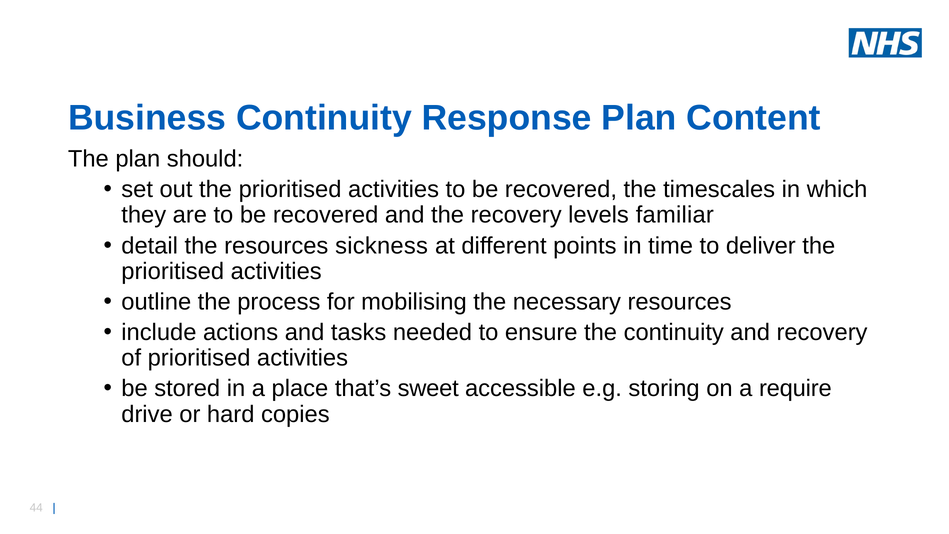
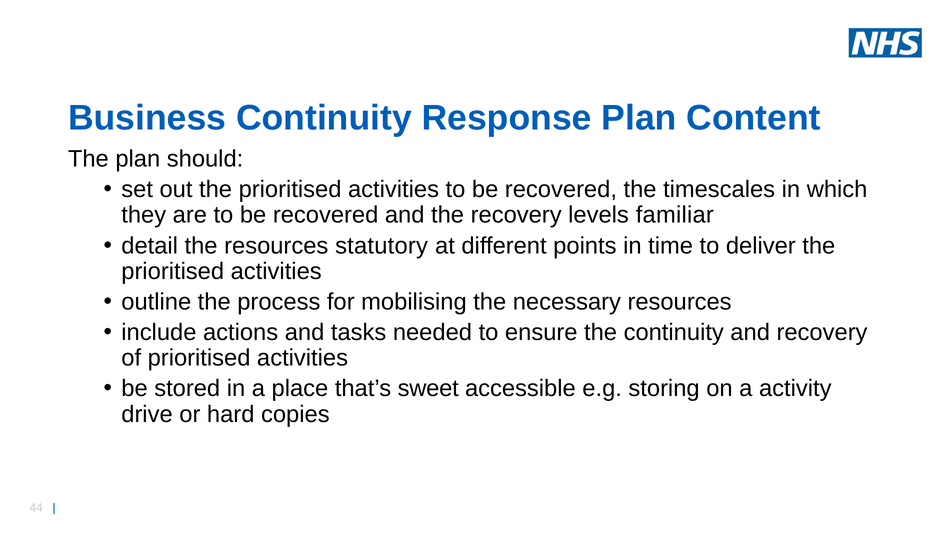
sickness: sickness -> statutory (382, 246)
require: require -> activity (795, 388)
